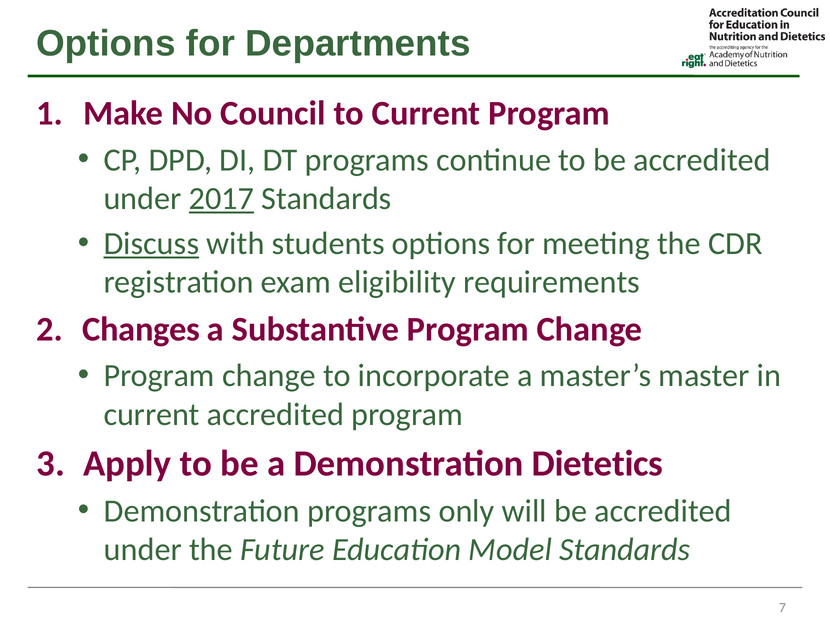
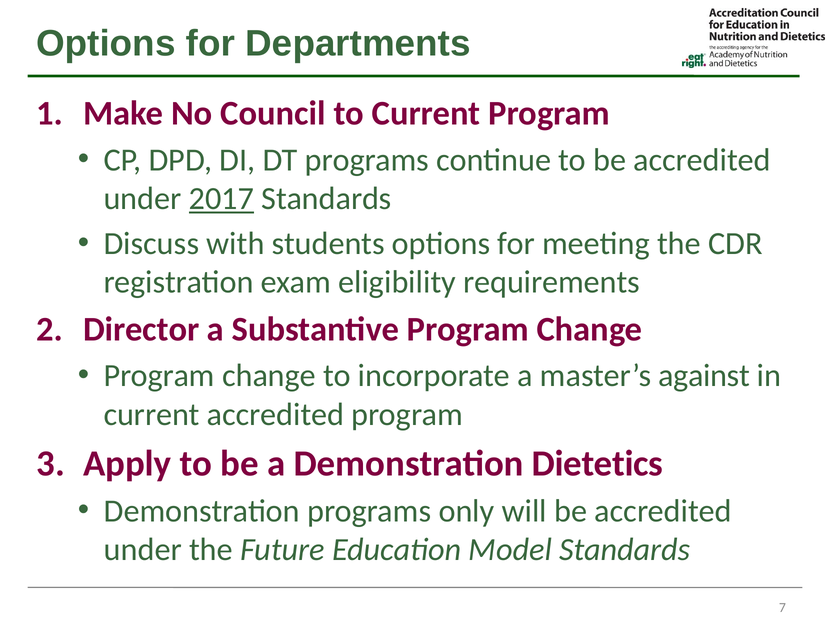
Discuss underline: present -> none (151, 244)
Changes: Changes -> Director (141, 330)
master: master -> against (704, 376)
